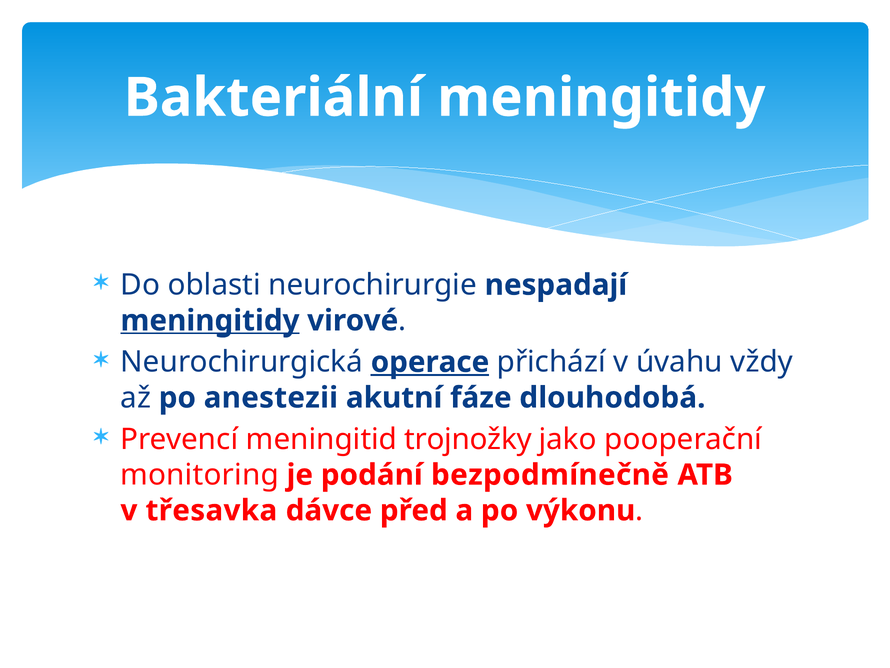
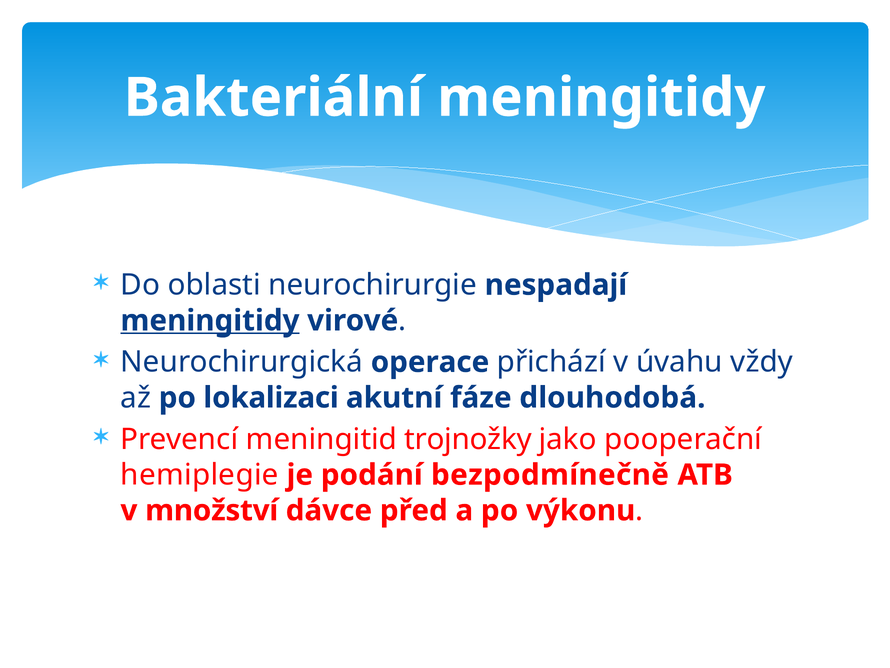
operace underline: present -> none (430, 362)
anestezii: anestezii -> lokalizaci (271, 397)
monitoring: monitoring -> hemiplegie (200, 475)
třesavka: třesavka -> množství (212, 510)
